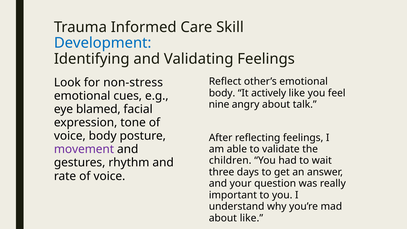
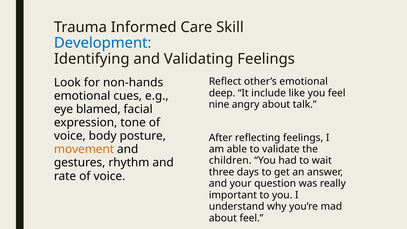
non-stress: non-stress -> non-hands (133, 82)
body: body -> deep (222, 93)
actively: actively -> include (269, 93)
movement colour: purple -> orange (84, 149)
about like: like -> feel (251, 218)
